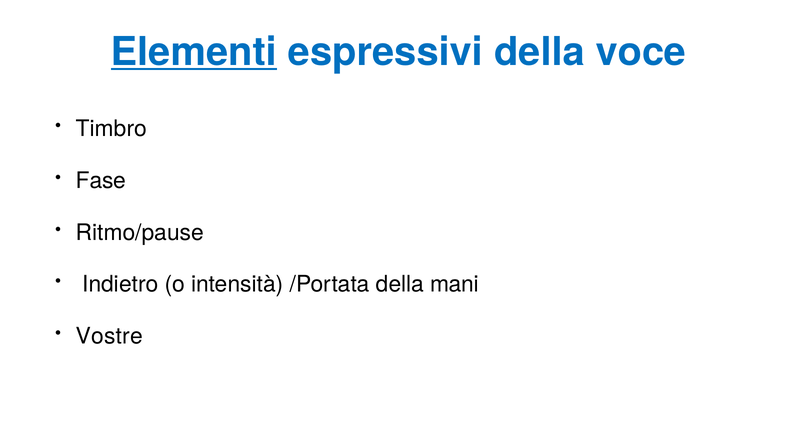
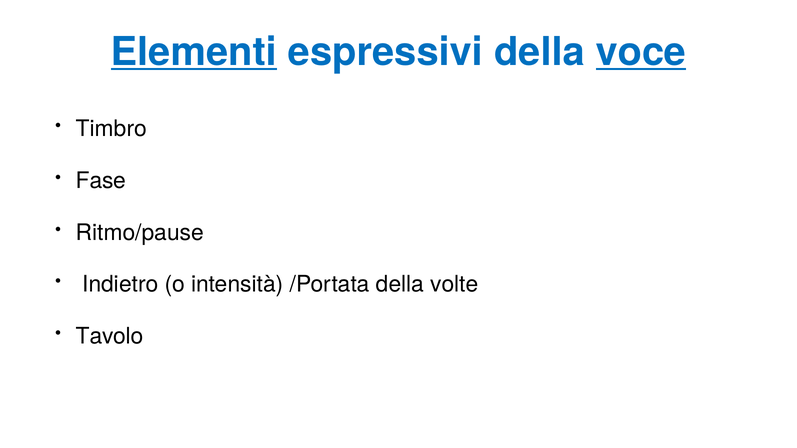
voce underline: none -> present (641, 52)
mani: mani -> volte (454, 285)
Vostre: Vostre -> Tavolo (110, 336)
